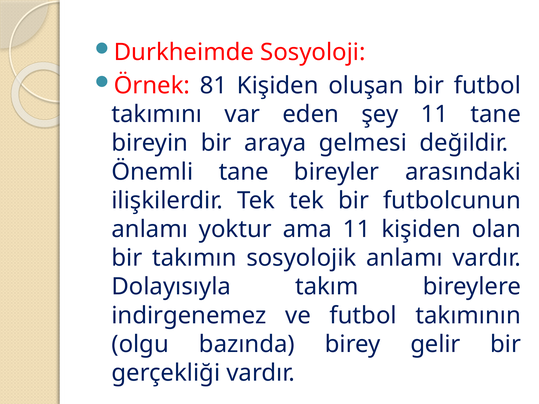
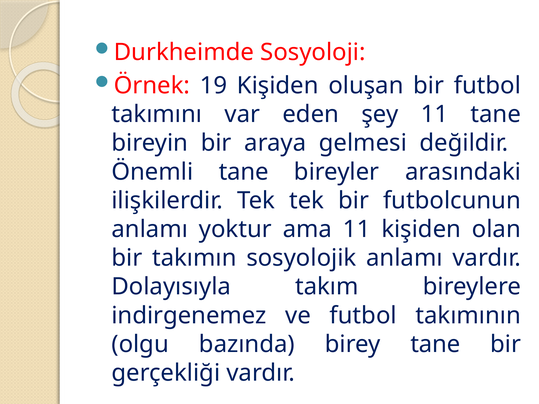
81: 81 -> 19 (213, 86)
birey gelir: gelir -> tane (435, 344)
